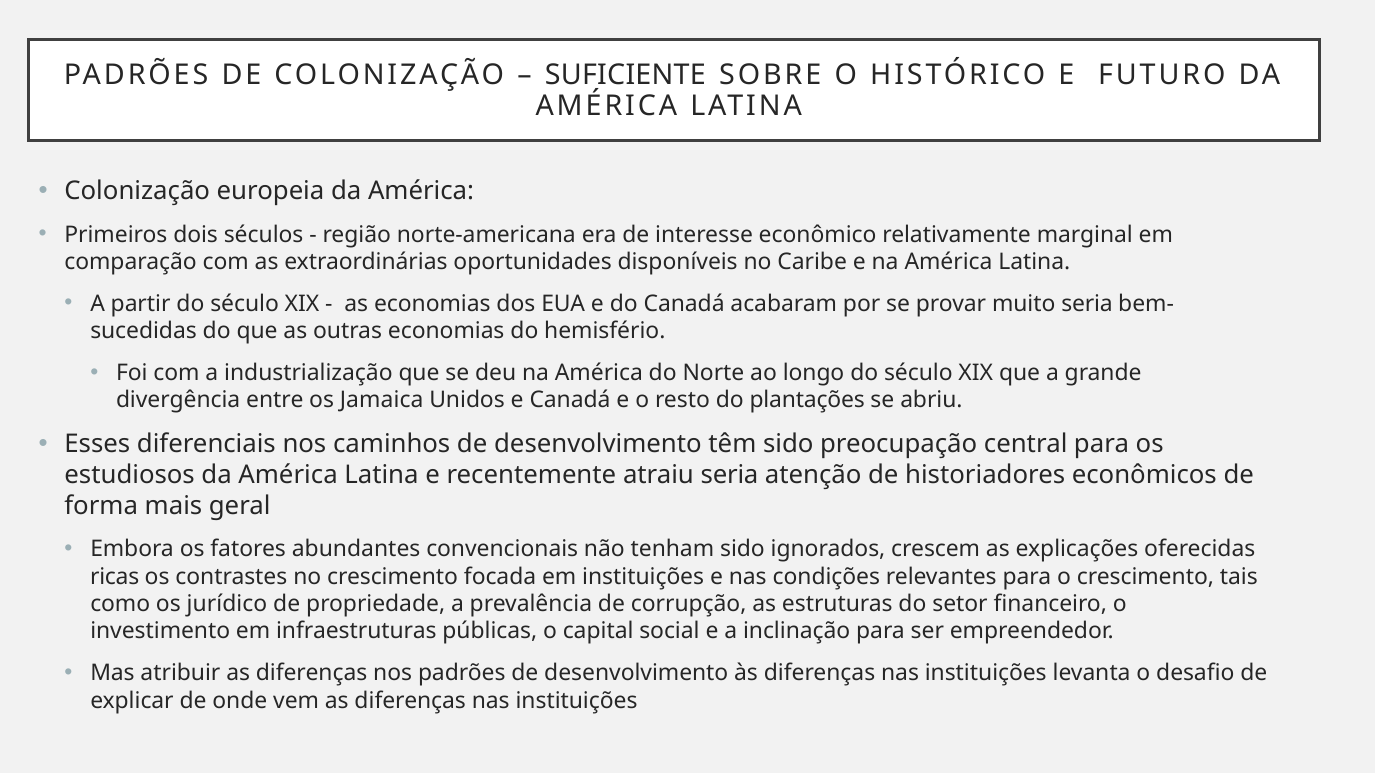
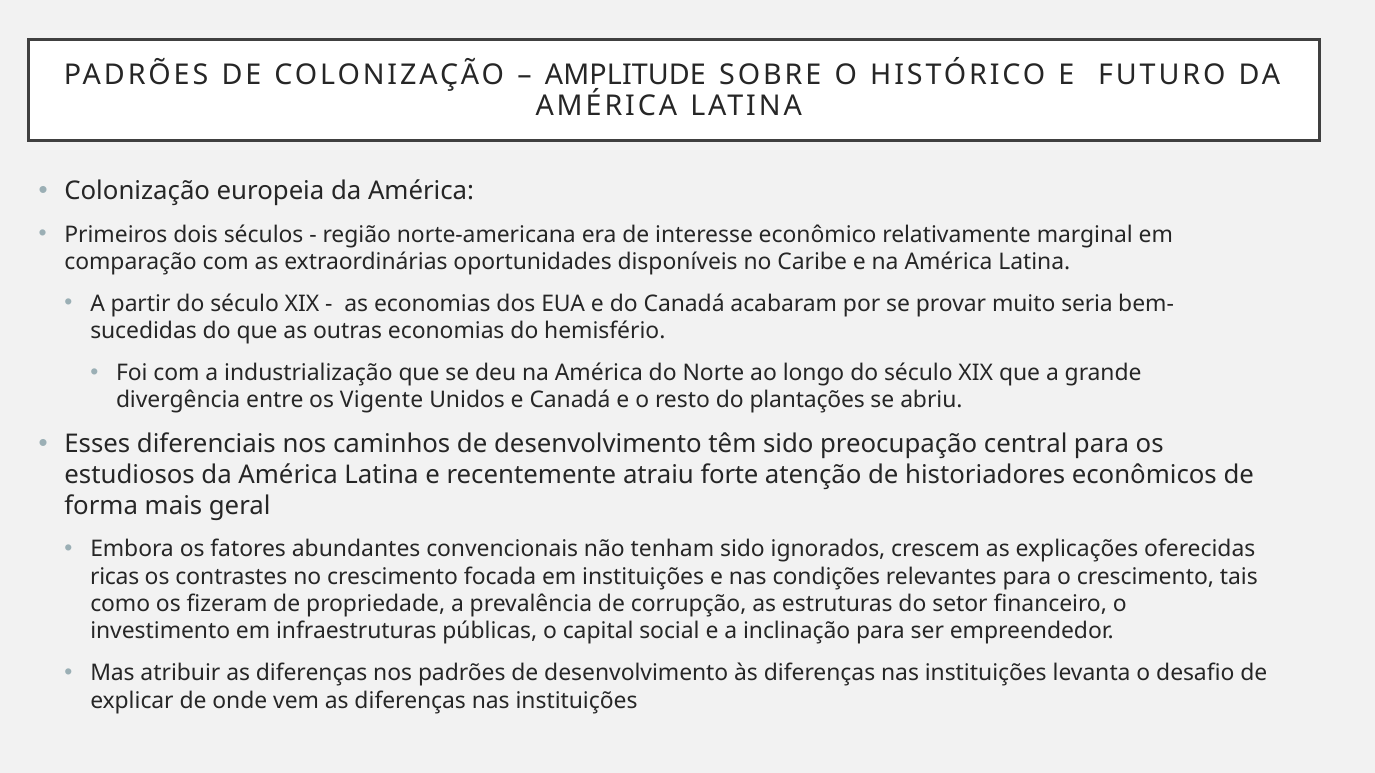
SUFICIENTE: SUFICIENTE -> AMPLITUDE (625, 75)
Jamaica: Jamaica -> Vigente (382, 401)
atraiu seria: seria -> forte (730, 475)
jurídico: jurídico -> fizeram (227, 604)
